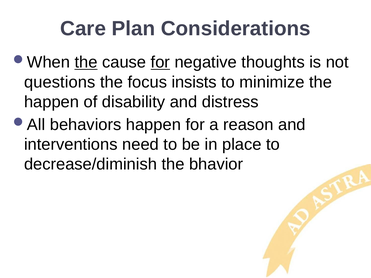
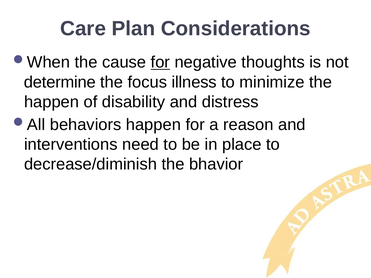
the underline: present -> none (86, 62)
questions: questions -> determine (60, 82)
insists: insists -> illness (194, 82)
